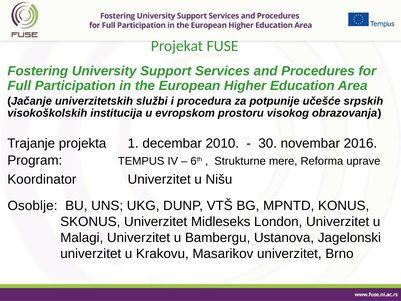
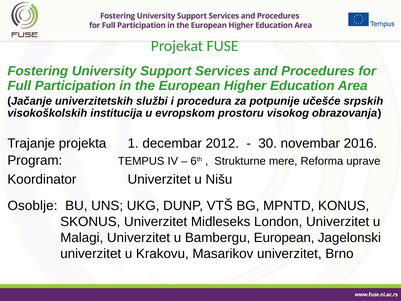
2010: 2010 -> 2012 (222, 143)
Bambergu Ustanova: Ustanova -> European (284, 237)
